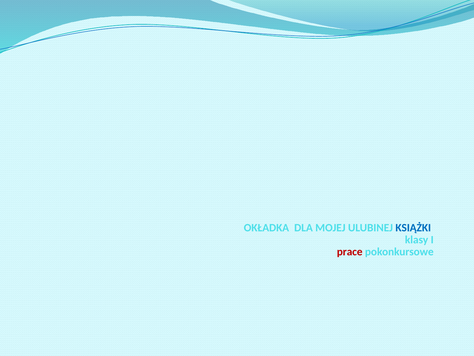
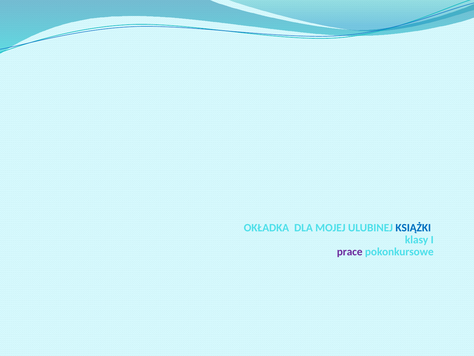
prace colour: red -> purple (350, 252)
